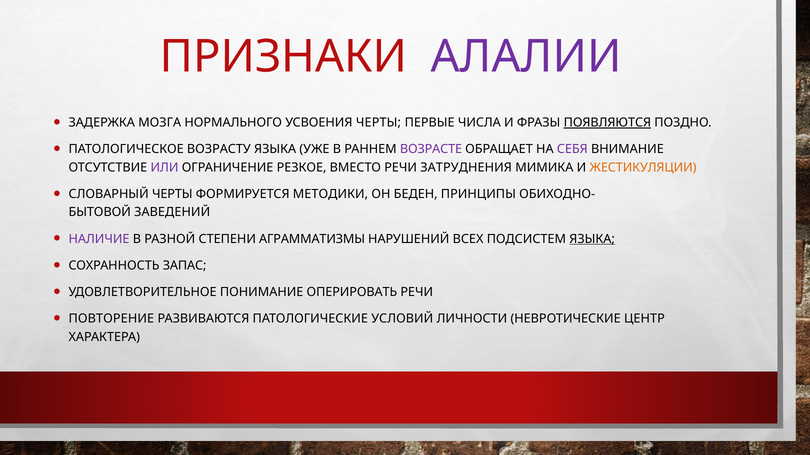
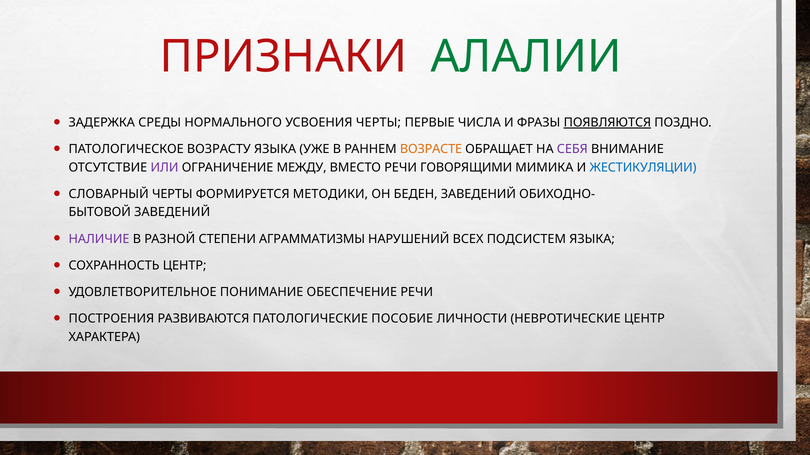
АЛАЛИИ colour: purple -> green (526, 57)
МОЗГА: МОЗГА -> СРЕДЫ (160, 123)
ВОЗРАСТЕ colour: purple -> orange (431, 149)
РЕЗКОЕ: РЕЗКОЕ -> МЕЖДУ (302, 168)
ЗАТРУДНЕНИЯ: ЗАТРУДНЕНИЯ -> ГОВОРЯЩИМИ (466, 168)
ЖЕСТИКУЛЯЦИИ colour: orange -> blue (643, 168)
БЕДЕН ПРИНЦИПЫ: ПРИНЦИПЫ -> ЗАВЕДЕНИЙ (478, 194)
ЯЗЫКА underline: present -> none (592, 239)
СОХРАННОСТЬ ЗАПАС: ЗАПАС -> ЦЕНТР (185, 266)
ОПЕРИРОВАТЬ: ОПЕРИРОВАТЬ -> ОБЕСПЕЧЕНИЕ (352, 293)
ПОВТОРЕНИЕ: ПОВТОРЕНИЕ -> ПОСТРОЕНИЯ (111, 319)
УСЛОВИЙ: УСЛОВИЙ -> ПОСОБИЕ (402, 319)
